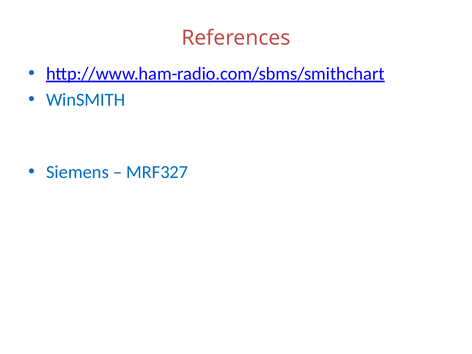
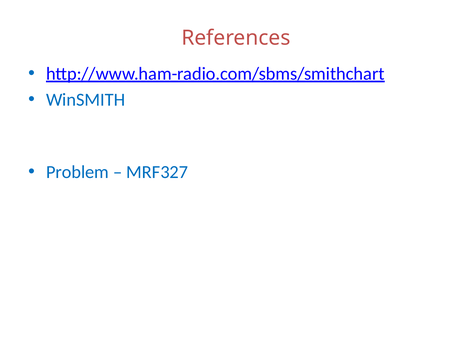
Siemens: Siemens -> Problem (77, 172)
